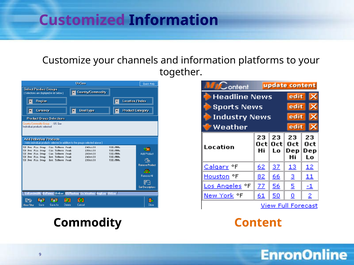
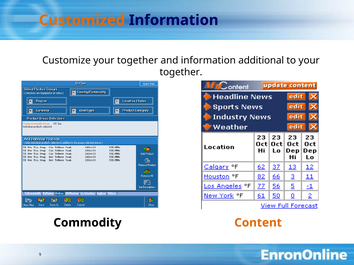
Customized colour: purple -> orange (82, 20)
Customize your channels: channels -> together (138, 60)
platforms: platforms -> additional (261, 60)
